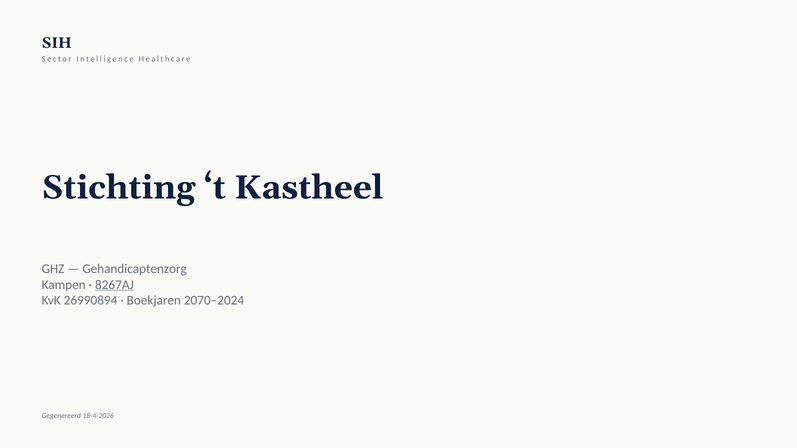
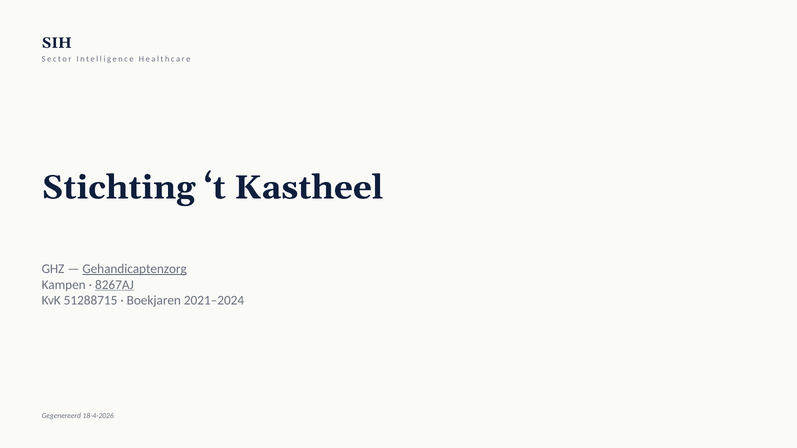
Gehandicaptenzorg underline: none -> present (135, 269)
26990894: 26990894 -> 51288715 (91, 301)
2070–2024: 2070–2024 -> 2021–2024 (214, 301)
